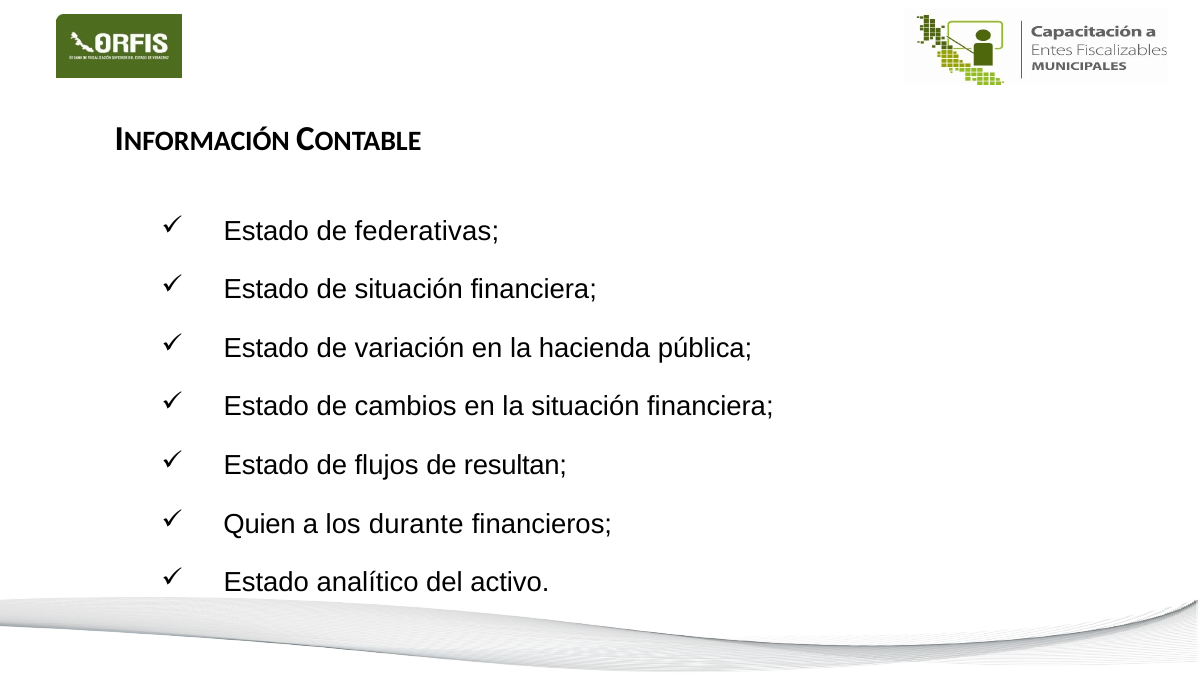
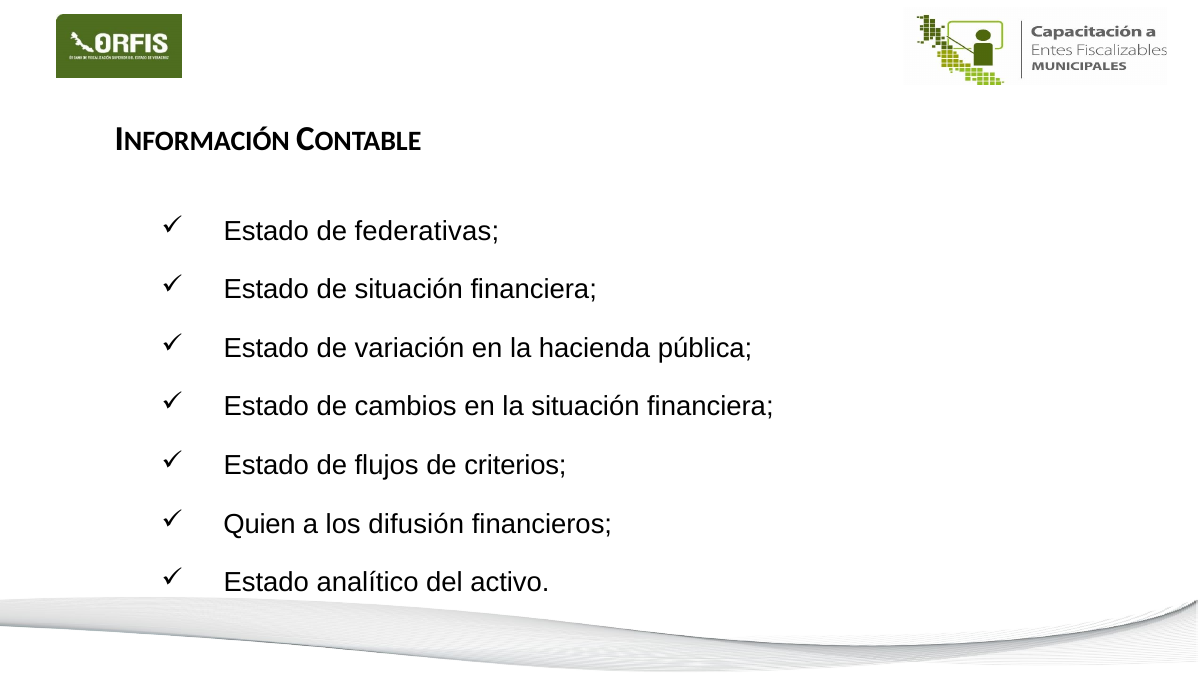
resultan: resultan -> criterios (515, 466)
durante: durante -> difusión (416, 524)
